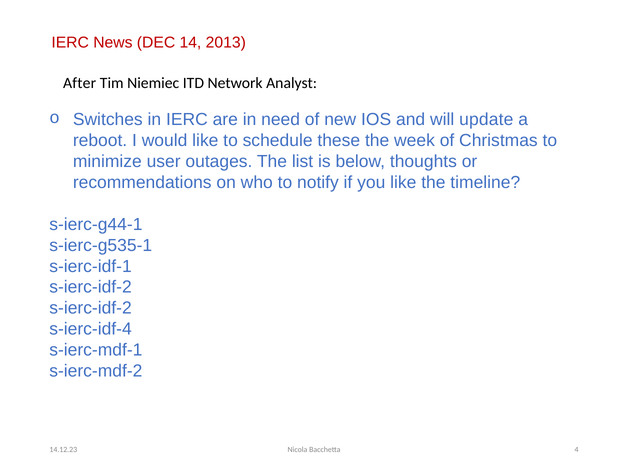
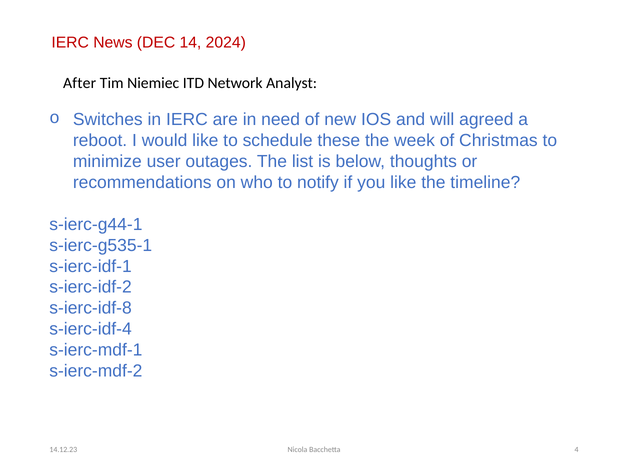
2013: 2013 -> 2024 (226, 43)
update: update -> agreed (486, 120)
s-ierc-idf-2: s-ierc-idf-2 -> s-ierc-idf-8 (91, 308)
